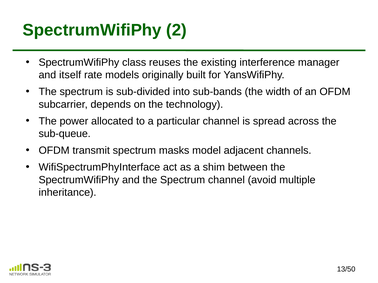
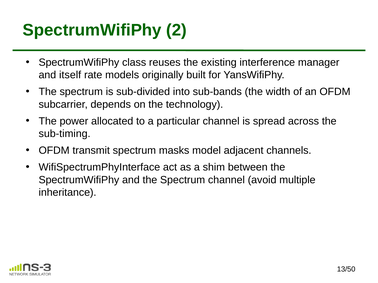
sub-queue: sub-queue -> sub-timing (65, 134)
